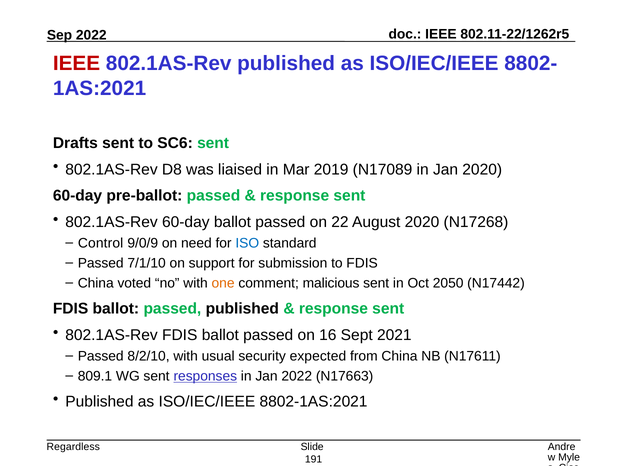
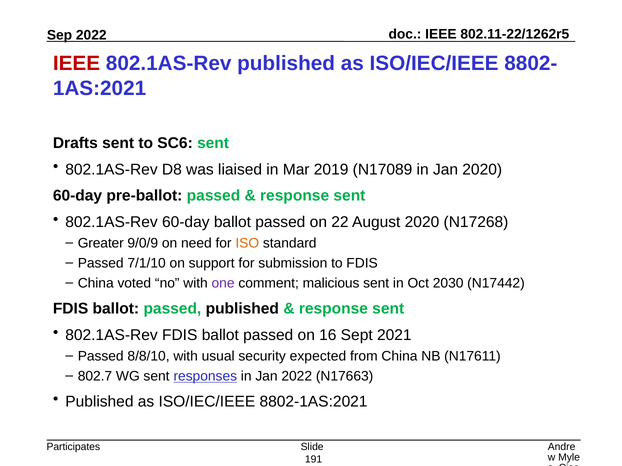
Control: Control -> Greater (101, 243)
ISO colour: blue -> orange (247, 243)
one colour: orange -> purple (223, 283)
2050: 2050 -> 2030 (448, 283)
8/2/10: 8/2/10 -> 8/8/10 (149, 356)
809.1: 809.1 -> 802.7 (95, 376)
Regardless: Regardless -> Participates (73, 447)
